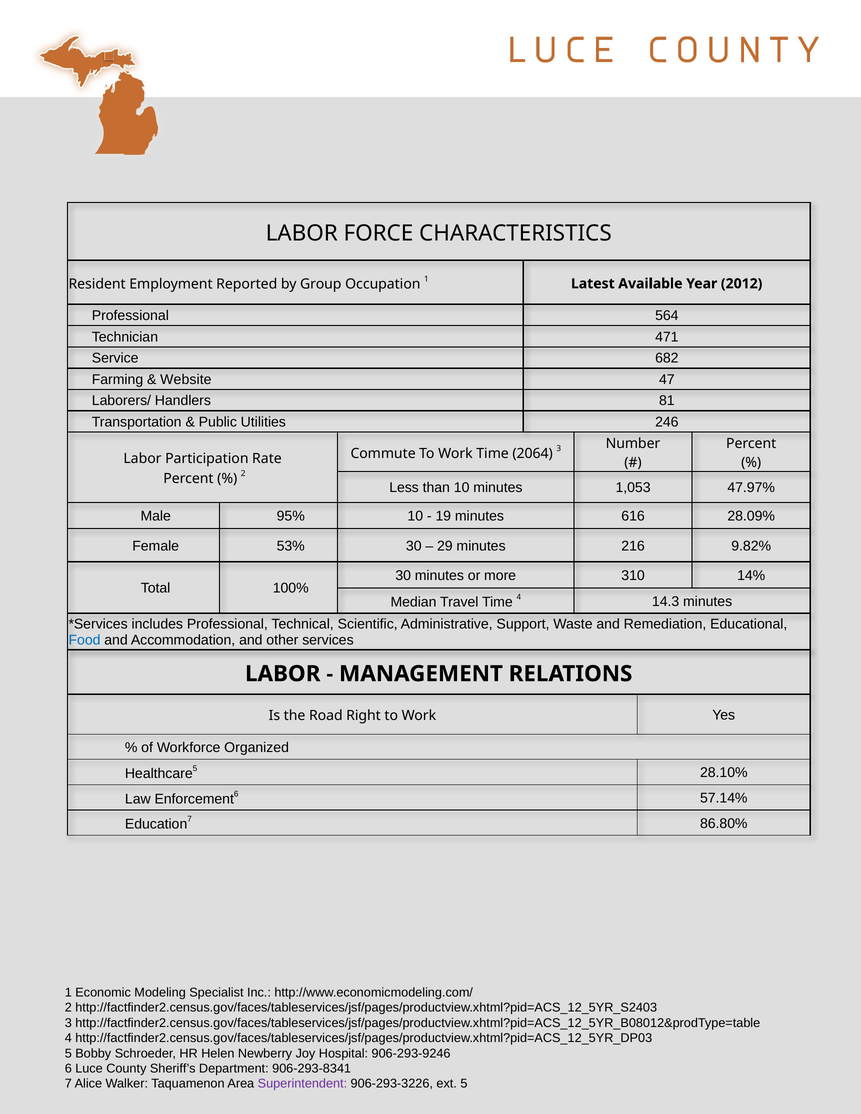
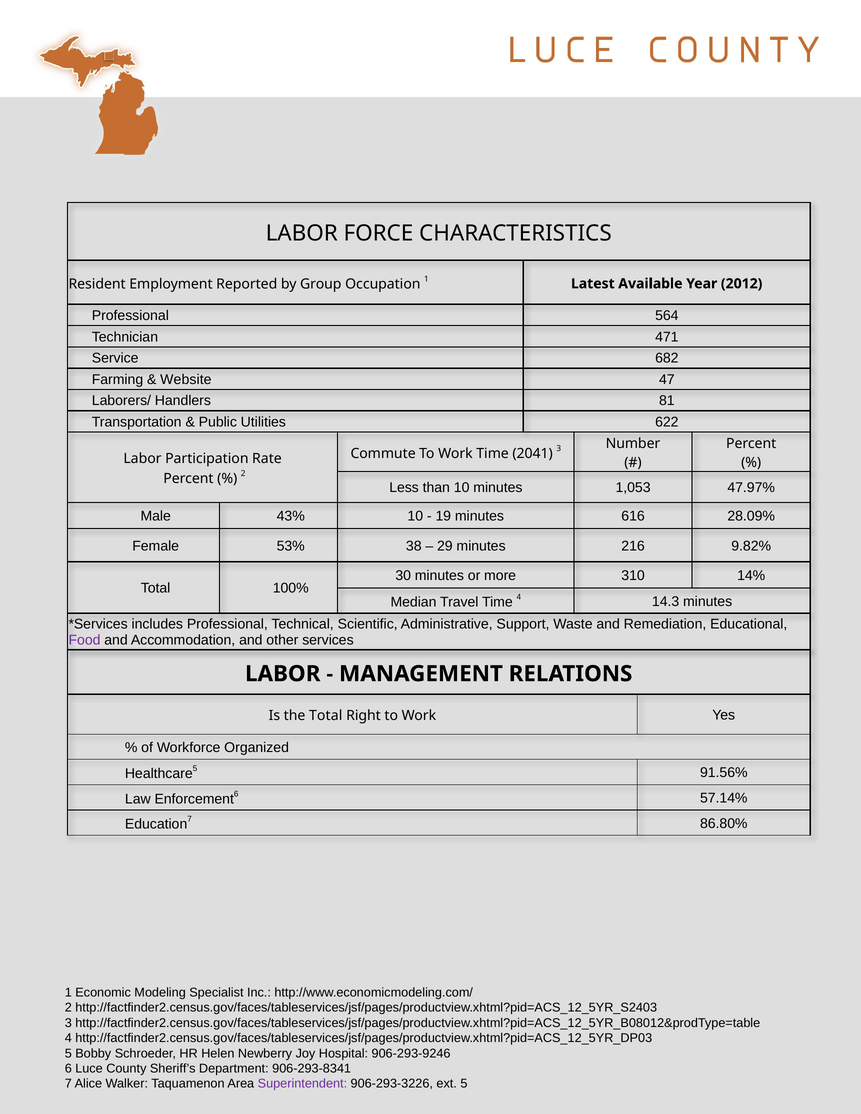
246: 246 -> 622 (667, 422)
2064: 2064 -> 2041 (533, 454)
95%: 95% -> 43% (291, 516)
53% 30: 30 -> 38 (414, 546)
Food colour: blue -> purple (85, 640)
the Road: Road -> Total (326, 716)
28.10%: 28.10% -> 91.56% (724, 773)
